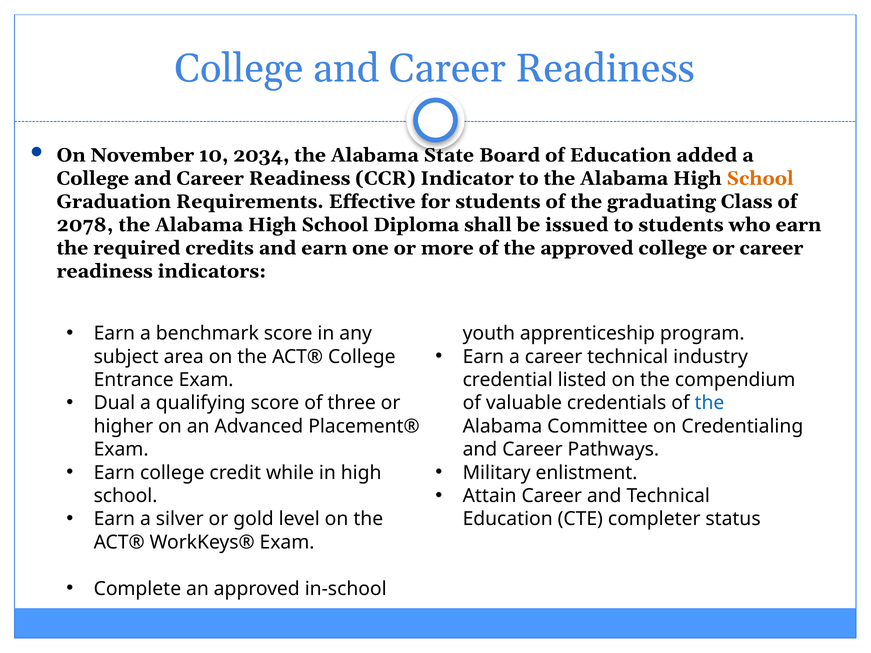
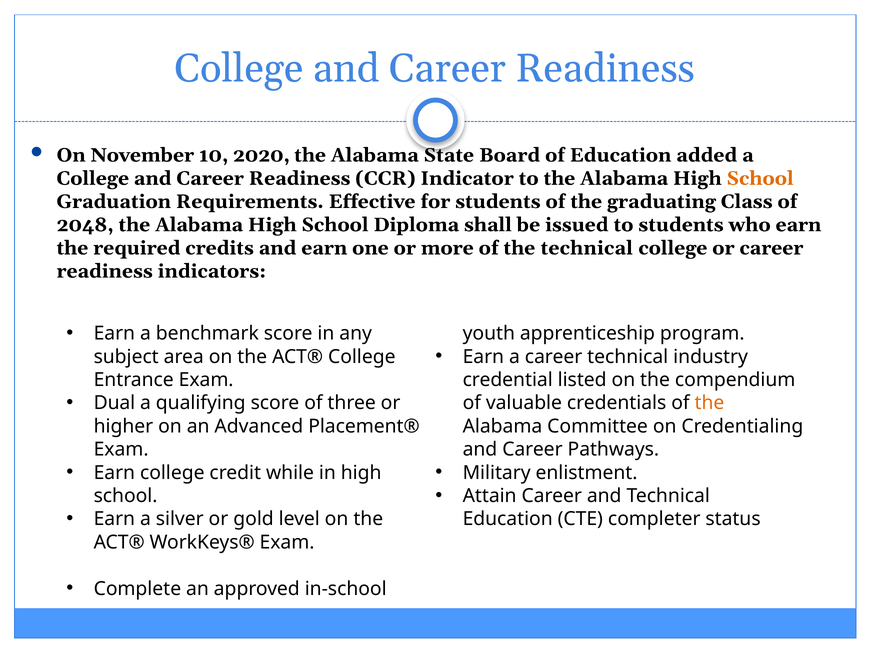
2034: 2034 -> 2020 (261, 155)
2078: 2078 -> 2048 (85, 225)
the approved: approved -> technical (587, 248)
the colour: blue -> orange (709, 403)
